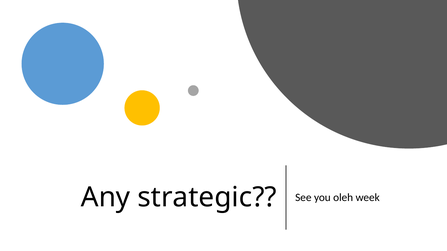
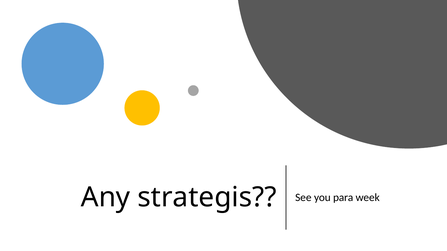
strategic: strategic -> strategis (207, 198)
oleh: oleh -> para (343, 198)
